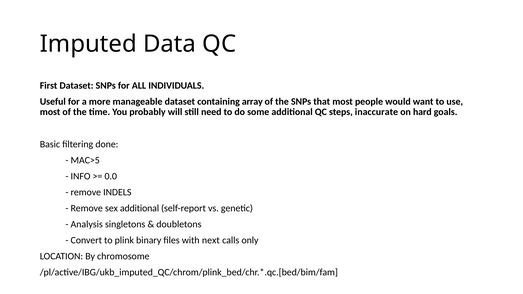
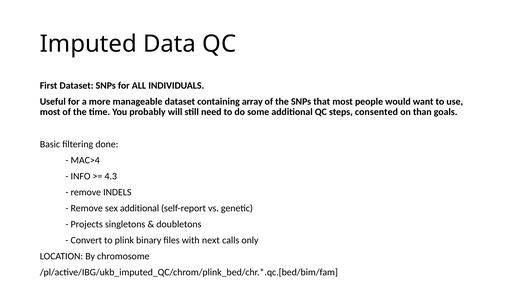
inaccurate: inaccurate -> consented (376, 112)
hard: hard -> than (422, 112)
MAC>5: MAC>5 -> MAC>4 (85, 160)
0.0: 0.0 -> 4.3 (111, 176)
Analysis: Analysis -> Projects (87, 224)
